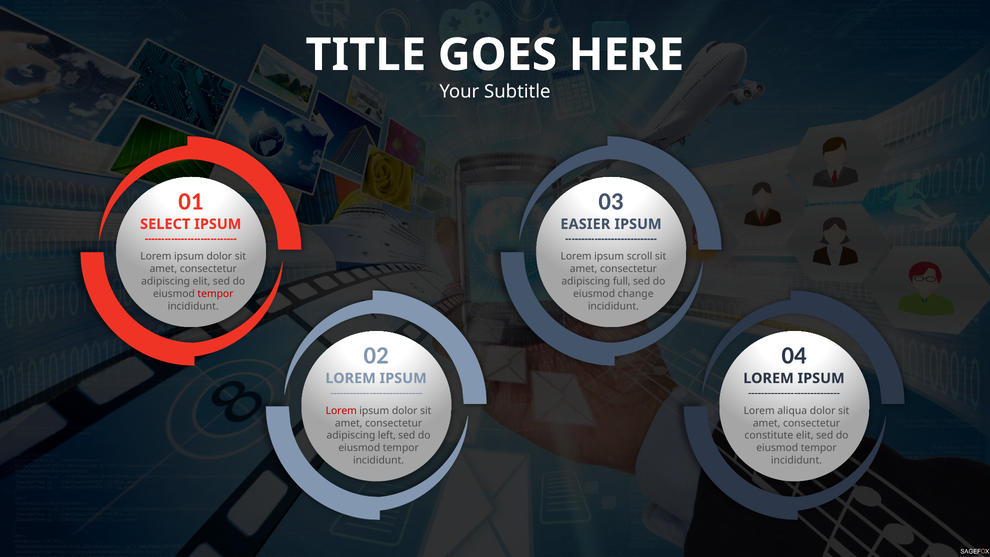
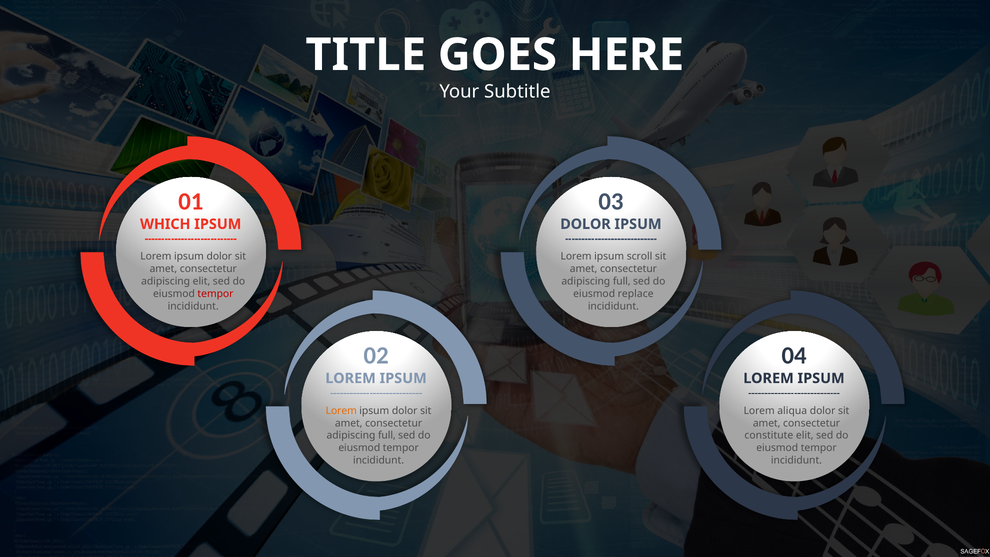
SELECT: SELECT -> WHICH (165, 224)
EASIER: EASIER -> DOLOR (585, 224)
change: change -> replace (636, 294)
Lorem colour: red -> orange (341, 411)
left: left -> full (387, 435)
